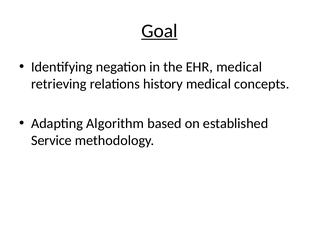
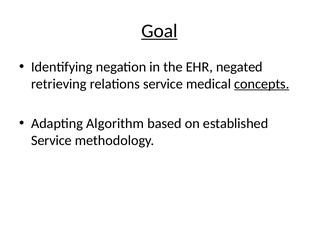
EHR medical: medical -> negated (239, 67)
relations history: history -> service (163, 84)
concepts underline: none -> present (262, 84)
